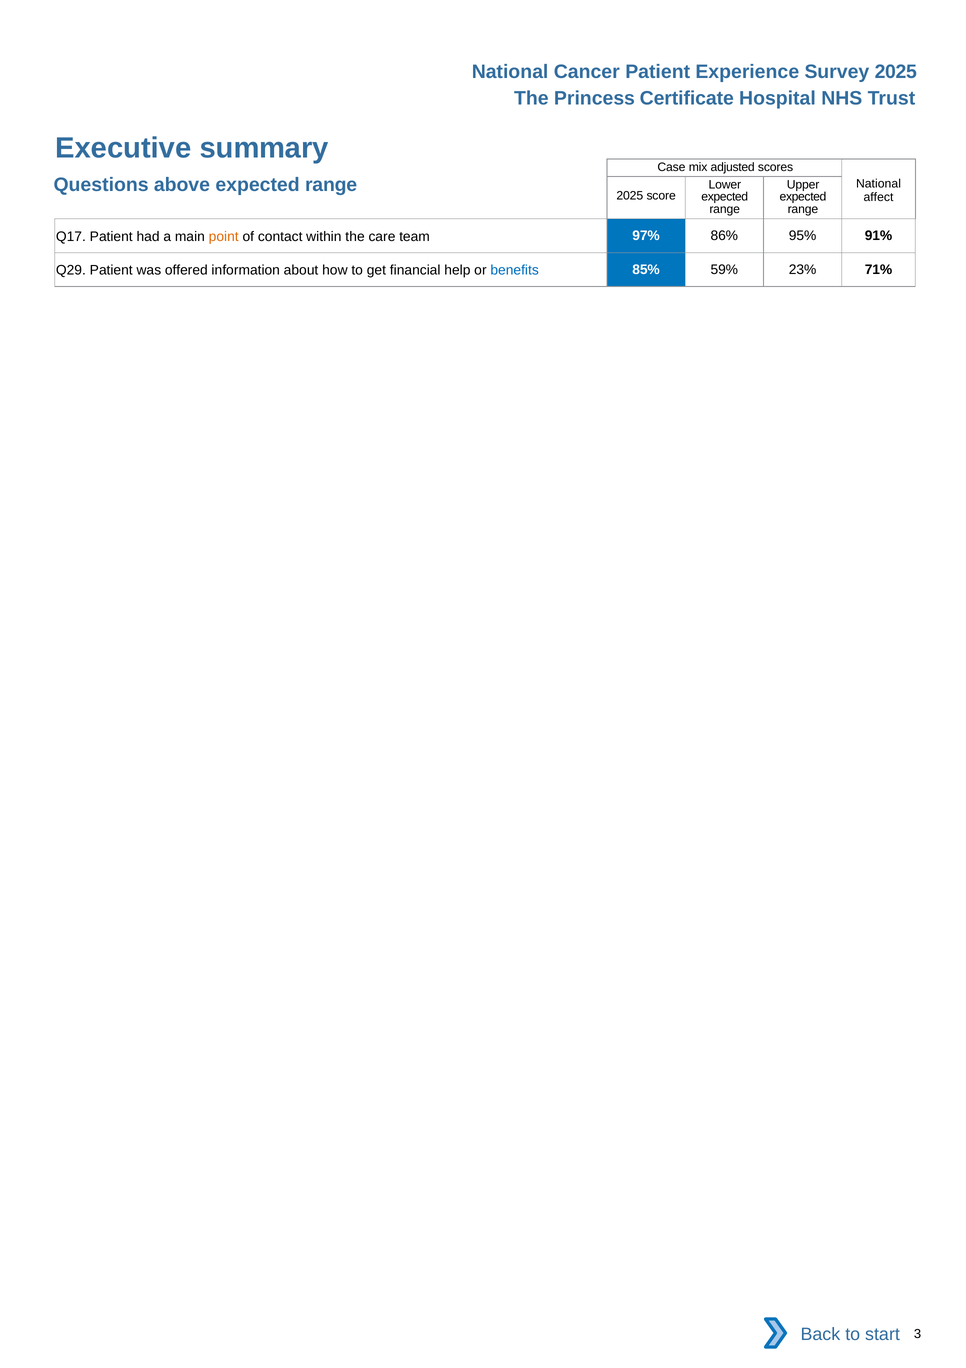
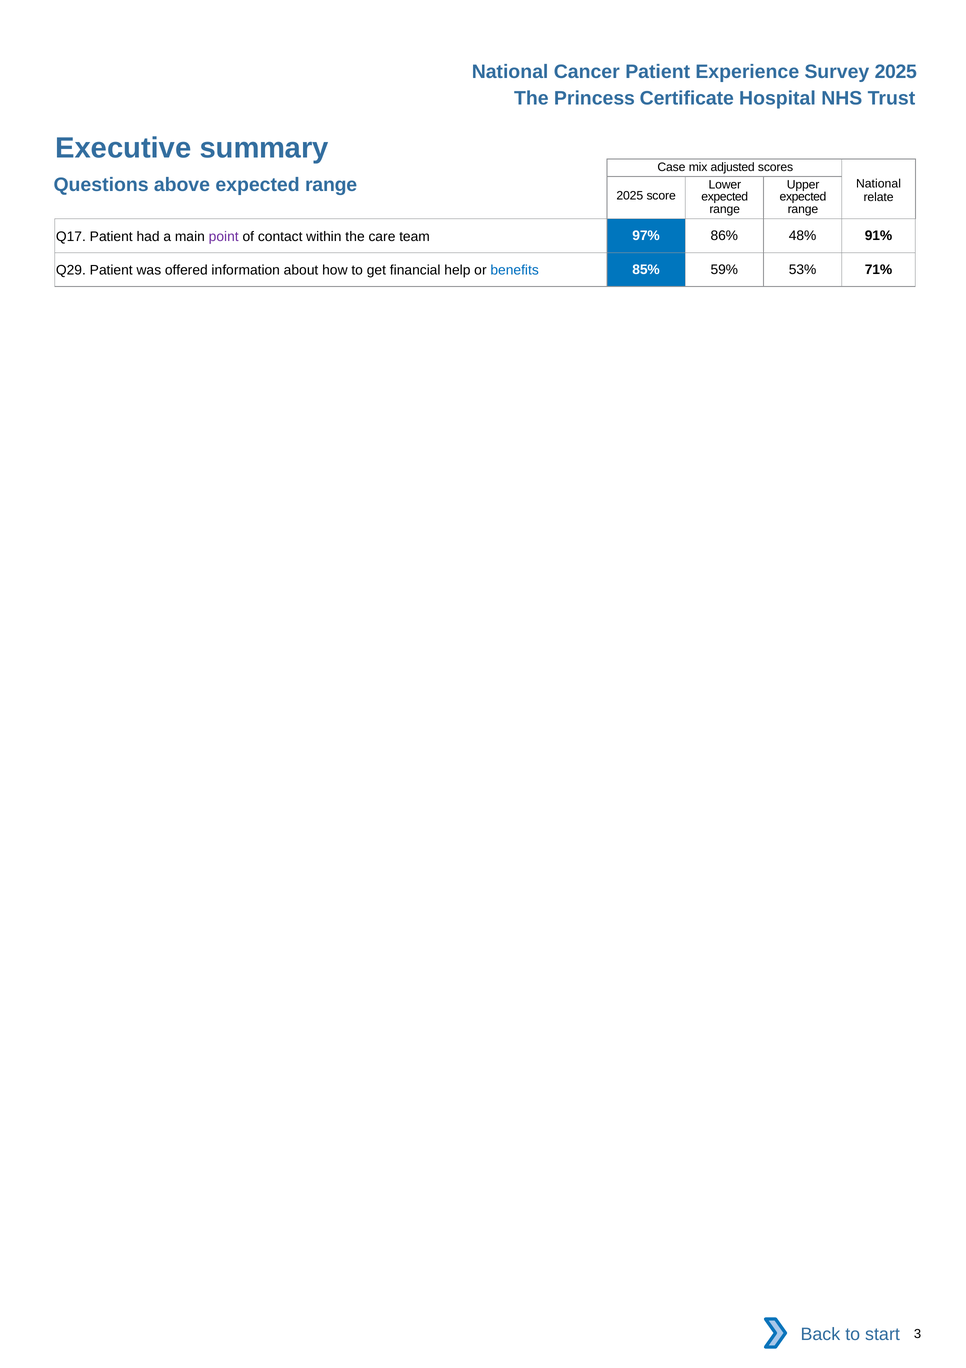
affect: affect -> relate (879, 197)
point colour: orange -> purple (224, 236)
95%: 95% -> 48% (803, 236)
23%: 23% -> 53% (803, 270)
